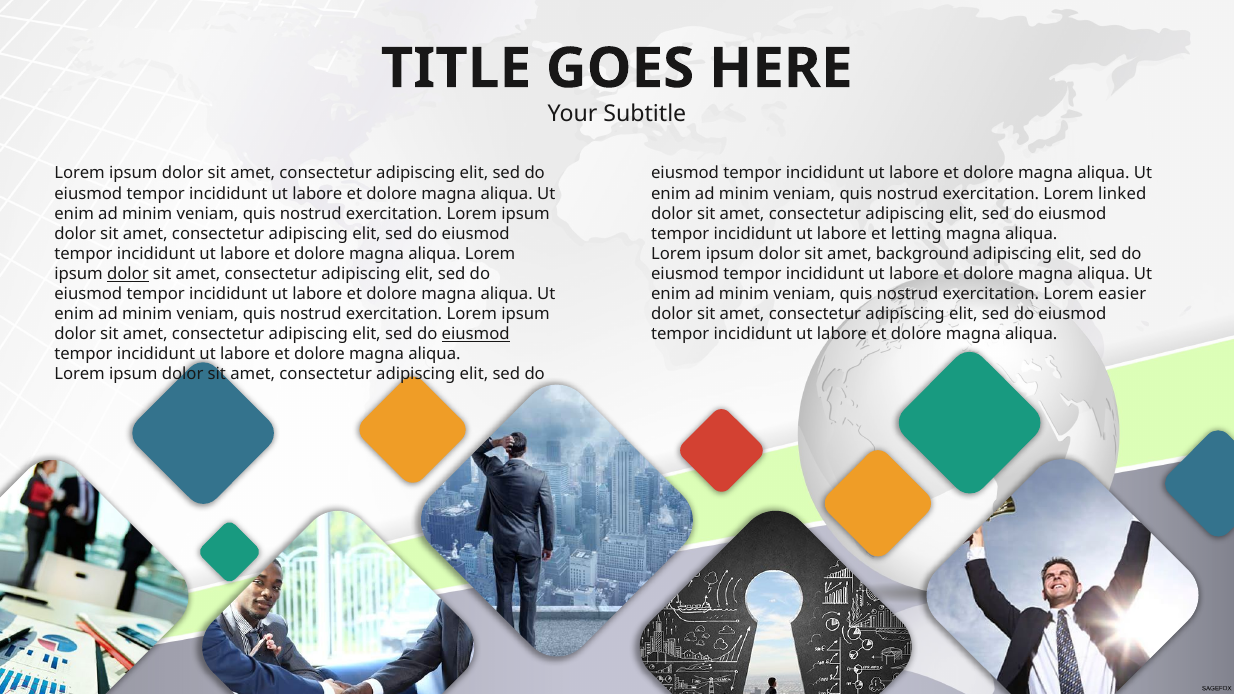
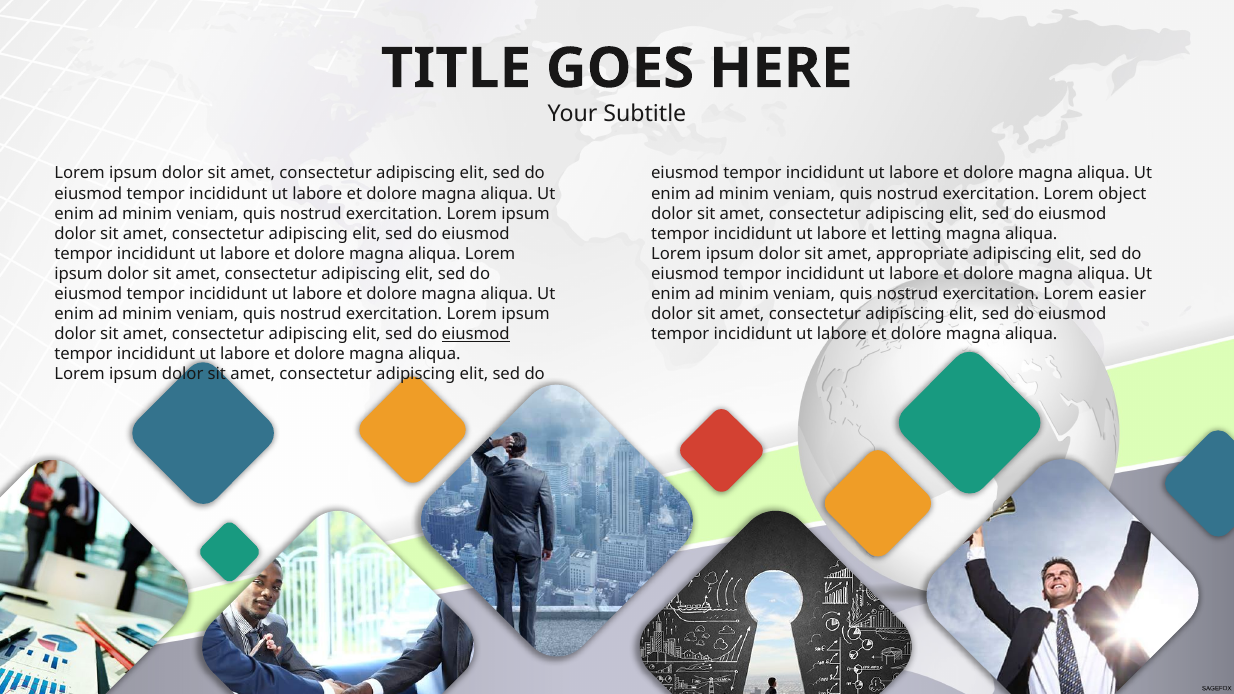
linked: linked -> object (1122, 194)
background: background -> appropriate (922, 254)
dolor underline: present -> none (128, 274)
